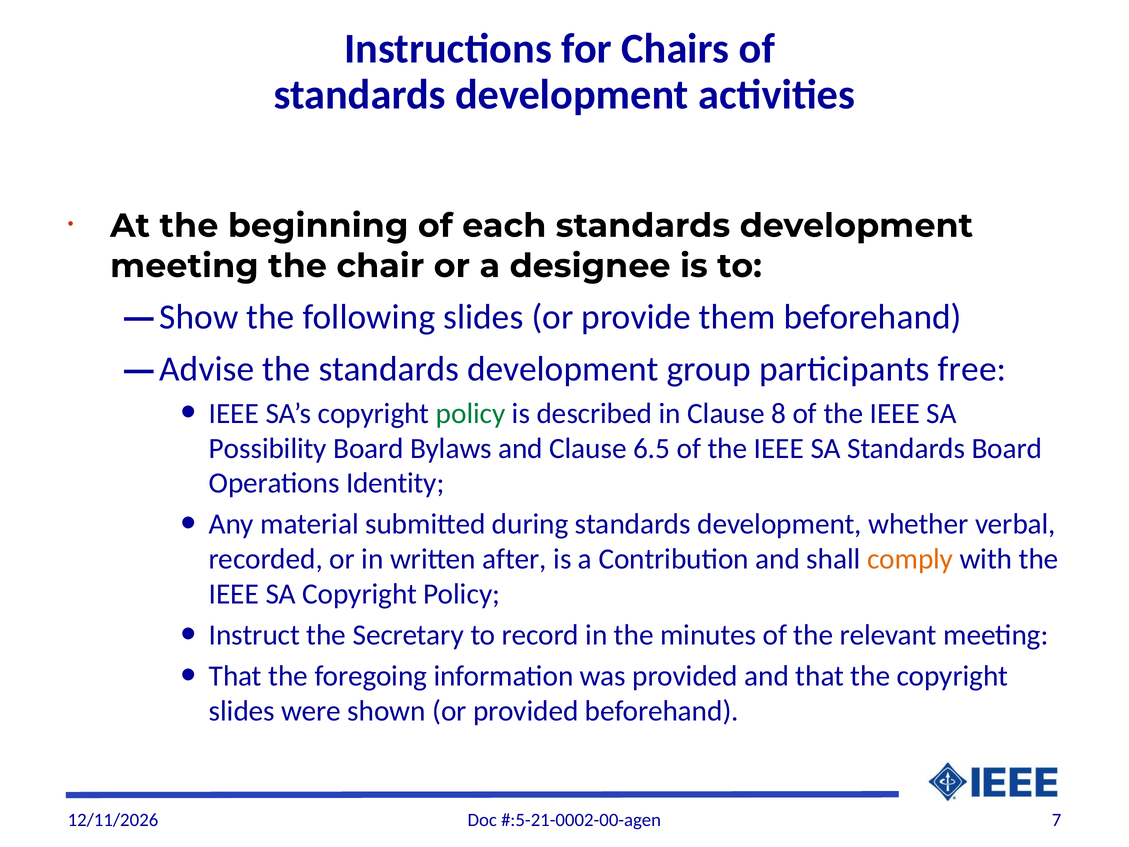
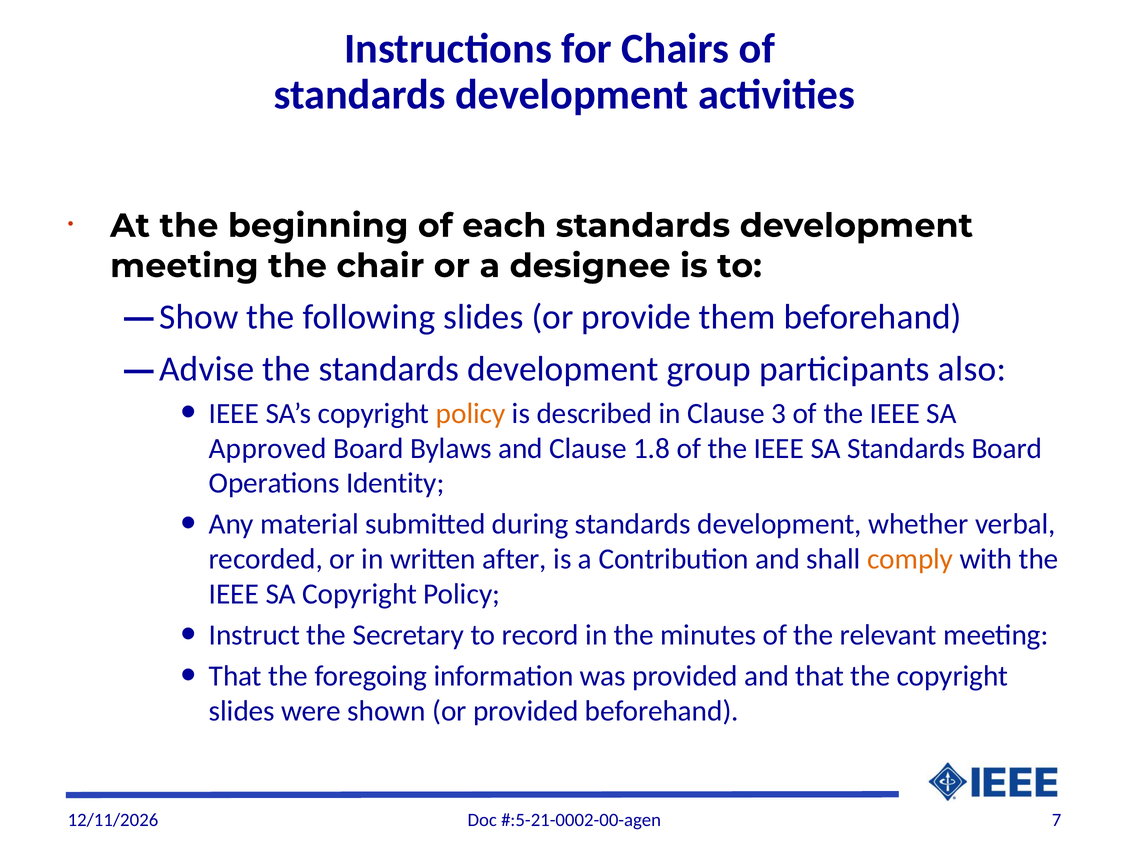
free: free -> also (972, 369)
policy colour: green -> orange (471, 413)
8: 8 -> 3 (779, 413)
Possibility: Possibility -> Approved (268, 448)
6.5: 6.5 -> 1.8 (652, 448)
